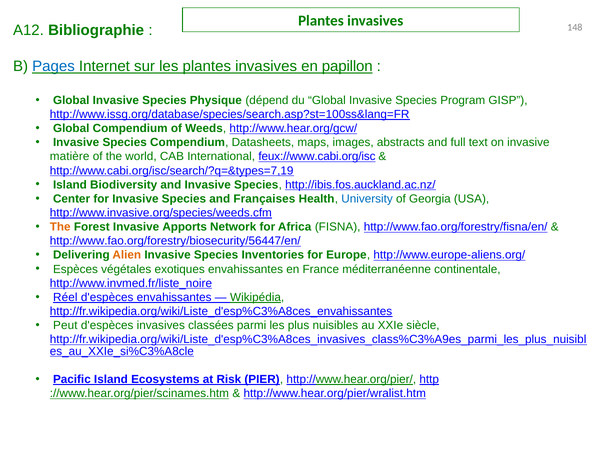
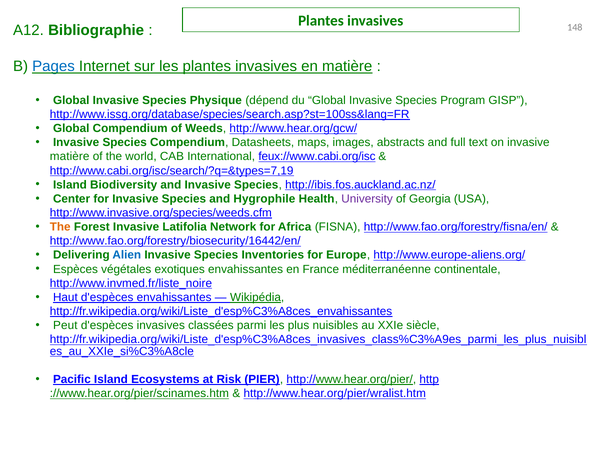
en papillon: papillon -> matière (347, 66)
Françaises: Françaises -> Hygrophile (264, 199)
University colour: blue -> purple (367, 199)
Apports: Apports -> Latifolia (185, 227)
http://www.fao.org/forestry/biosecurity/56447/en/: http://www.fao.org/forestry/biosecurity/56447/en/ -> http://www.fao.org/forestry/biosecurity/16442/en/ (175, 241)
Alien colour: orange -> blue (127, 255)
Réel: Réel -> Haut (65, 297)
